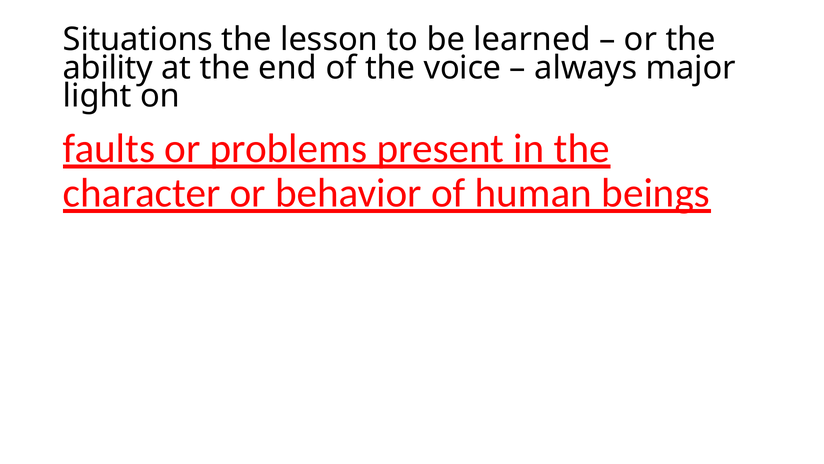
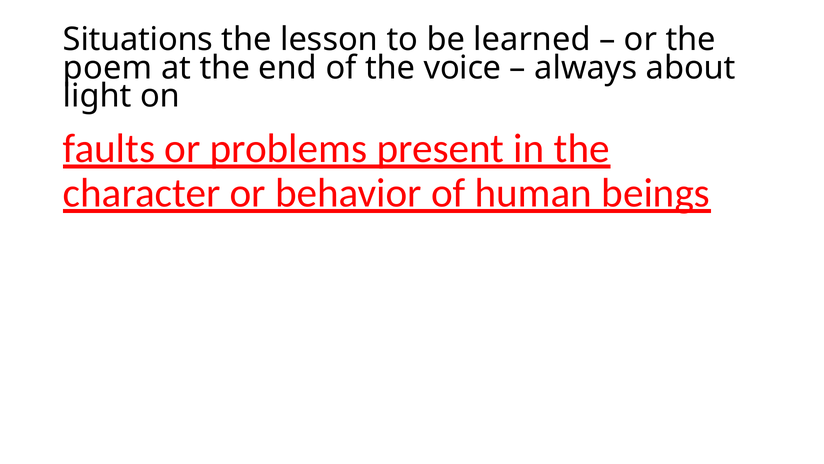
ability: ability -> poem (108, 68)
major: major -> about (691, 68)
